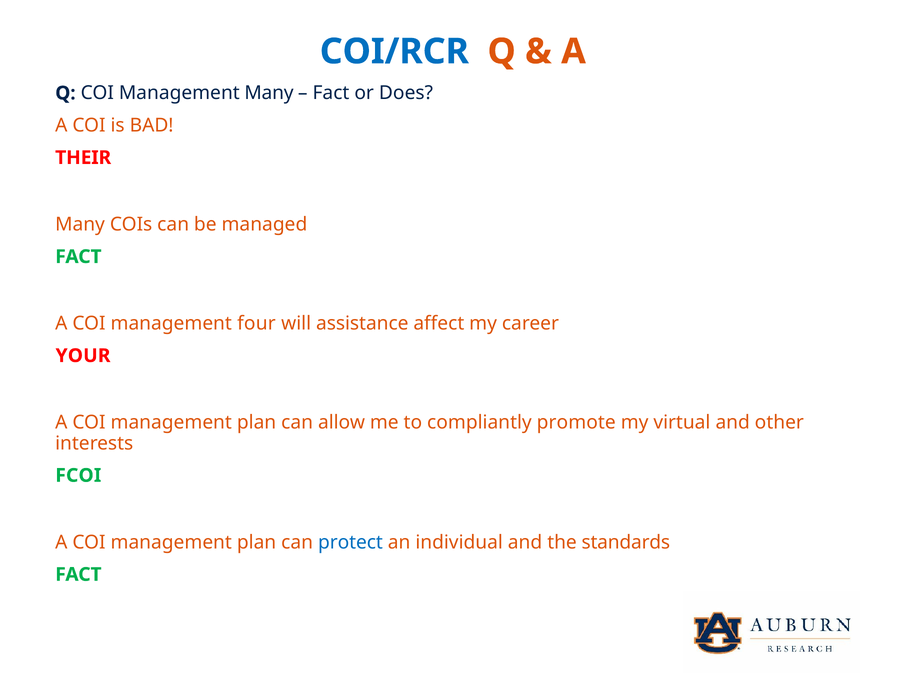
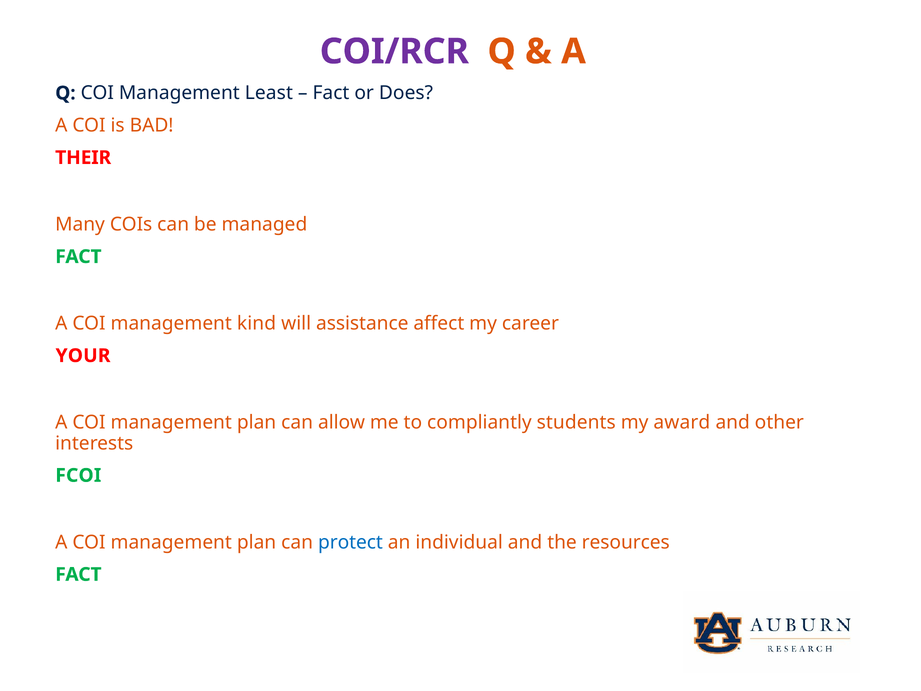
COI/RCR colour: blue -> purple (394, 52)
Management Many: Many -> Least (269, 93)
four: four -> kind (257, 323)
promote: promote -> students (576, 422)
virtual: virtual -> award (682, 422)
standards: standards -> resources (626, 542)
